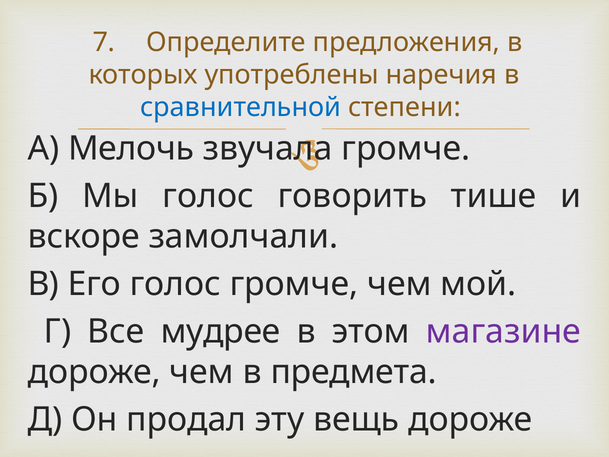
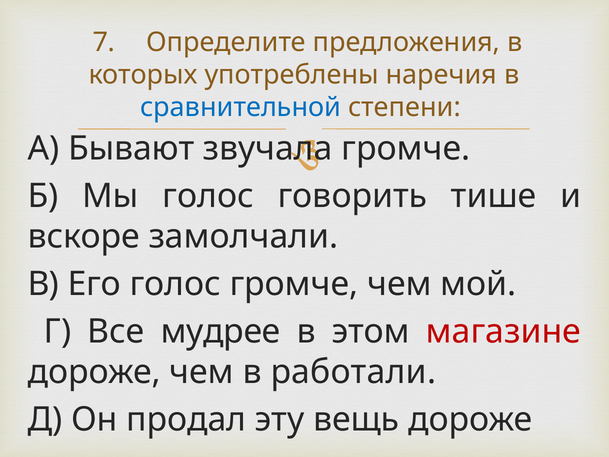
Мелочь: Мелочь -> Бывают (131, 149)
магазине colour: purple -> red (504, 331)
предмета: предмета -> работали (353, 372)
